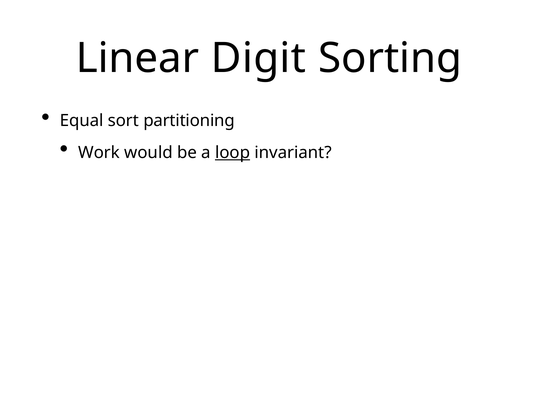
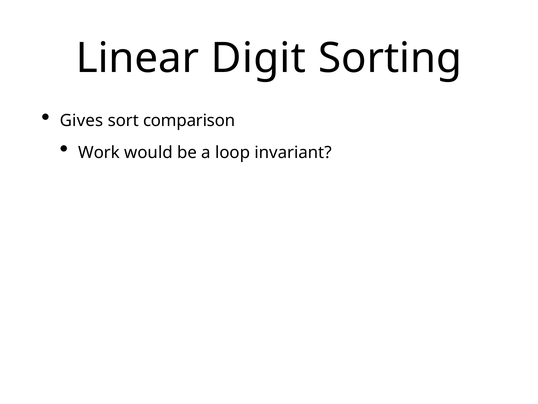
Equal: Equal -> Gives (82, 121)
partitioning: partitioning -> comparison (189, 121)
loop underline: present -> none (233, 152)
